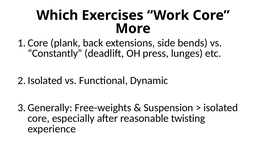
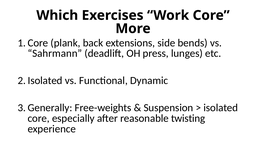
Constantly: Constantly -> Sahrmann (55, 53)
